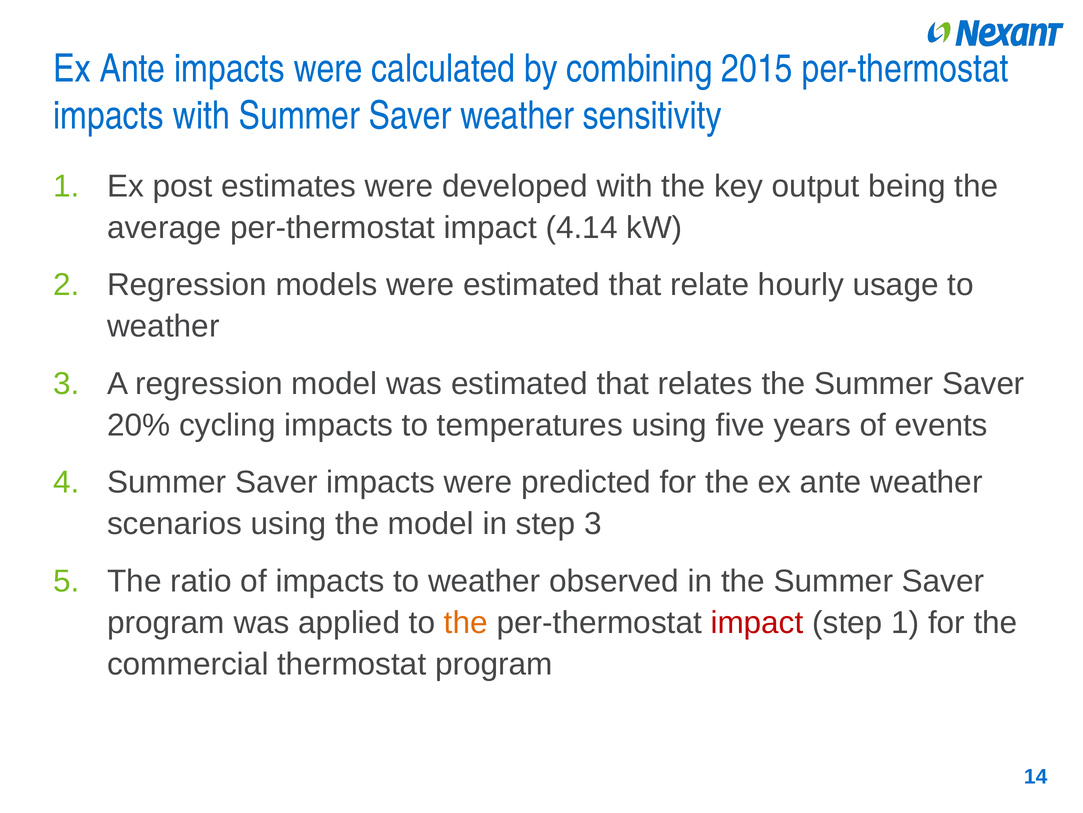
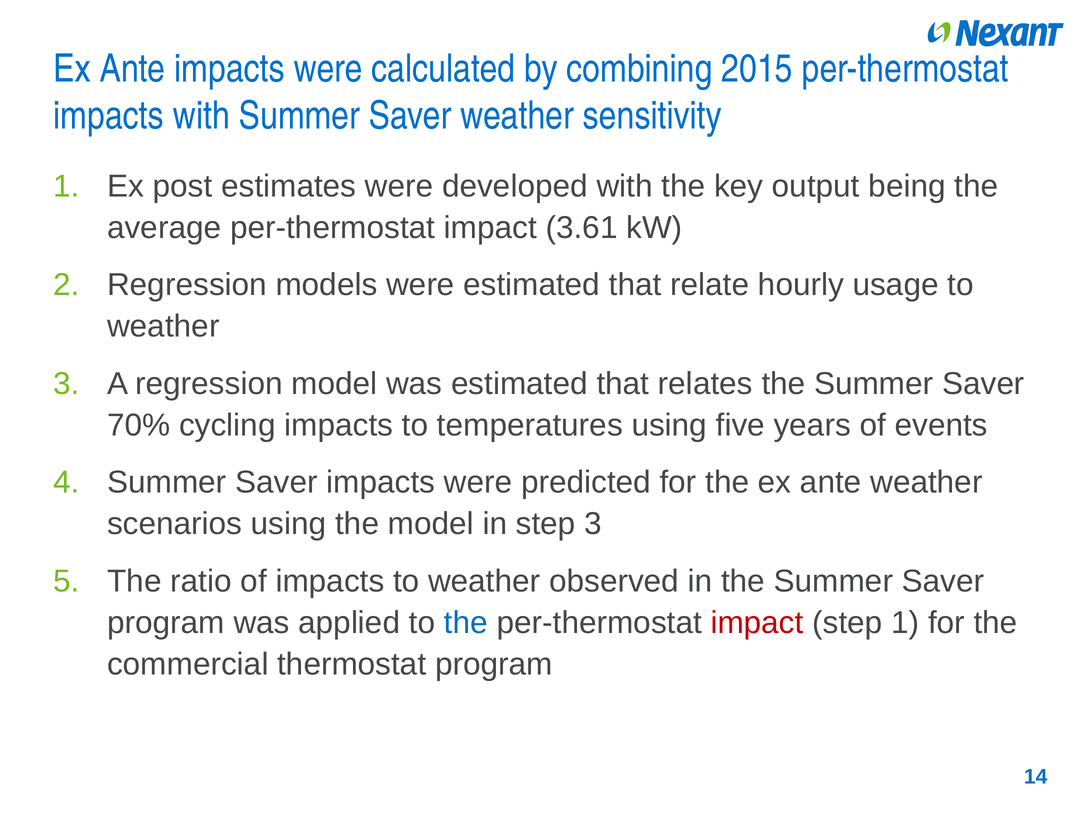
4.14: 4.14 -> 3.61 (582, 228)
20%: 20% -> 70% (139, 425)
the colour: orange -> blue (466, 622)
